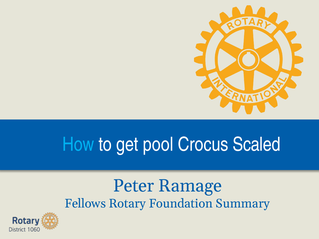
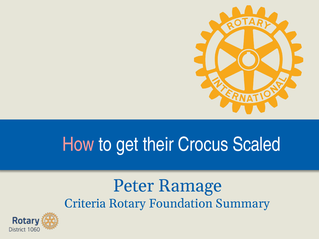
How colour: light blue -> pink (78, 145)
pool: pool -> their (158, 145)
Fellows: Fellows -> Criteria (85, 204)
